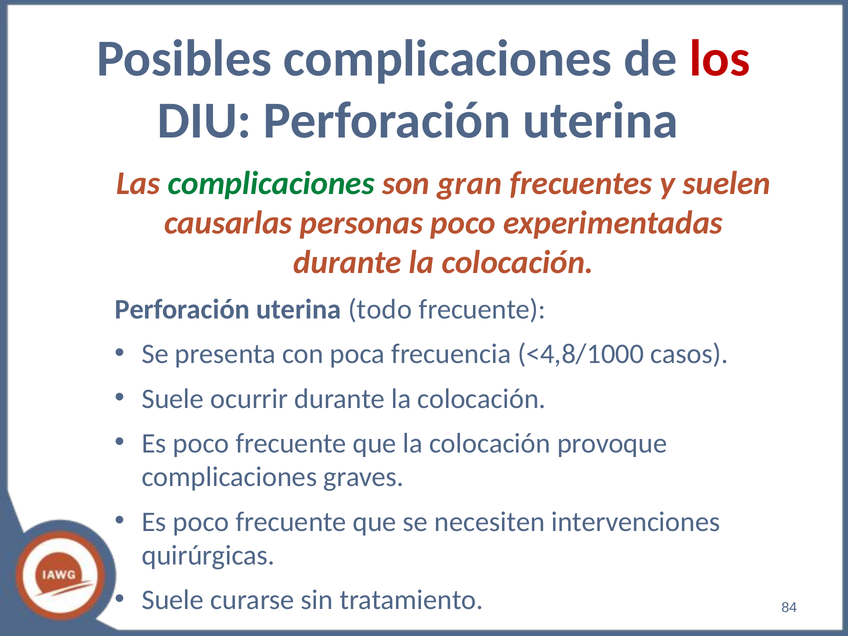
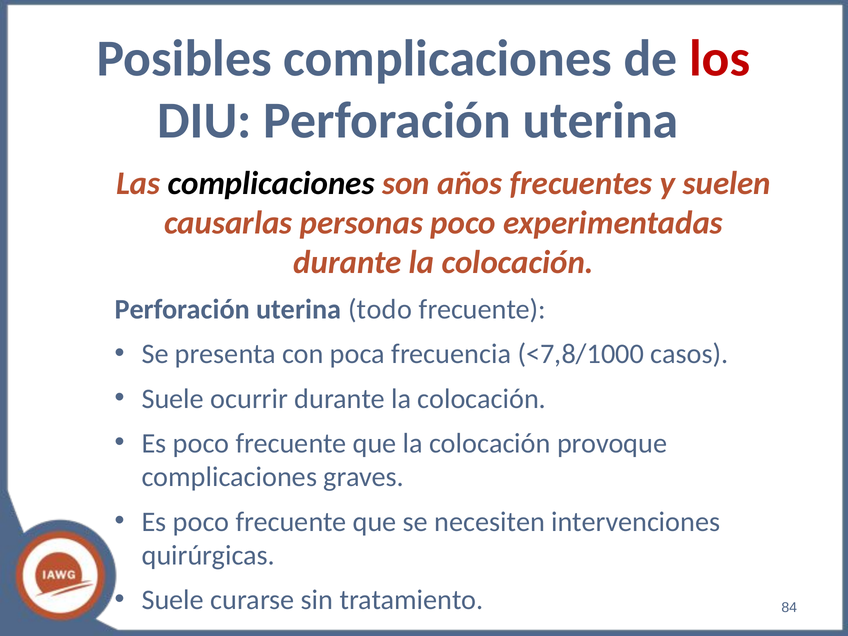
complicaciones colour: green -> black (271, 183)
gran: gran -> años (470, 183)
<4,8/1000: <4,8/1000 -> <7,8/1000 (581, 354)
